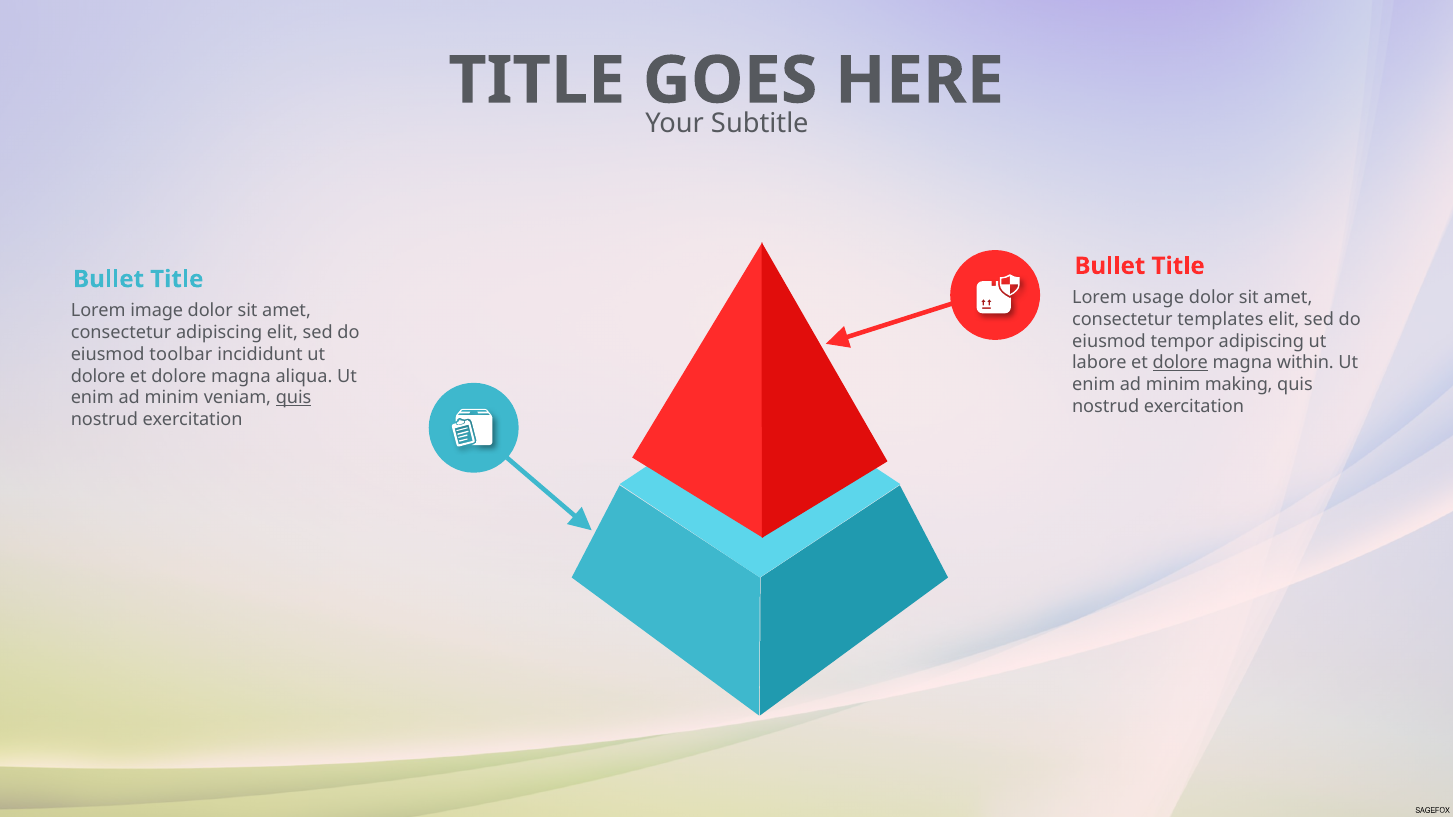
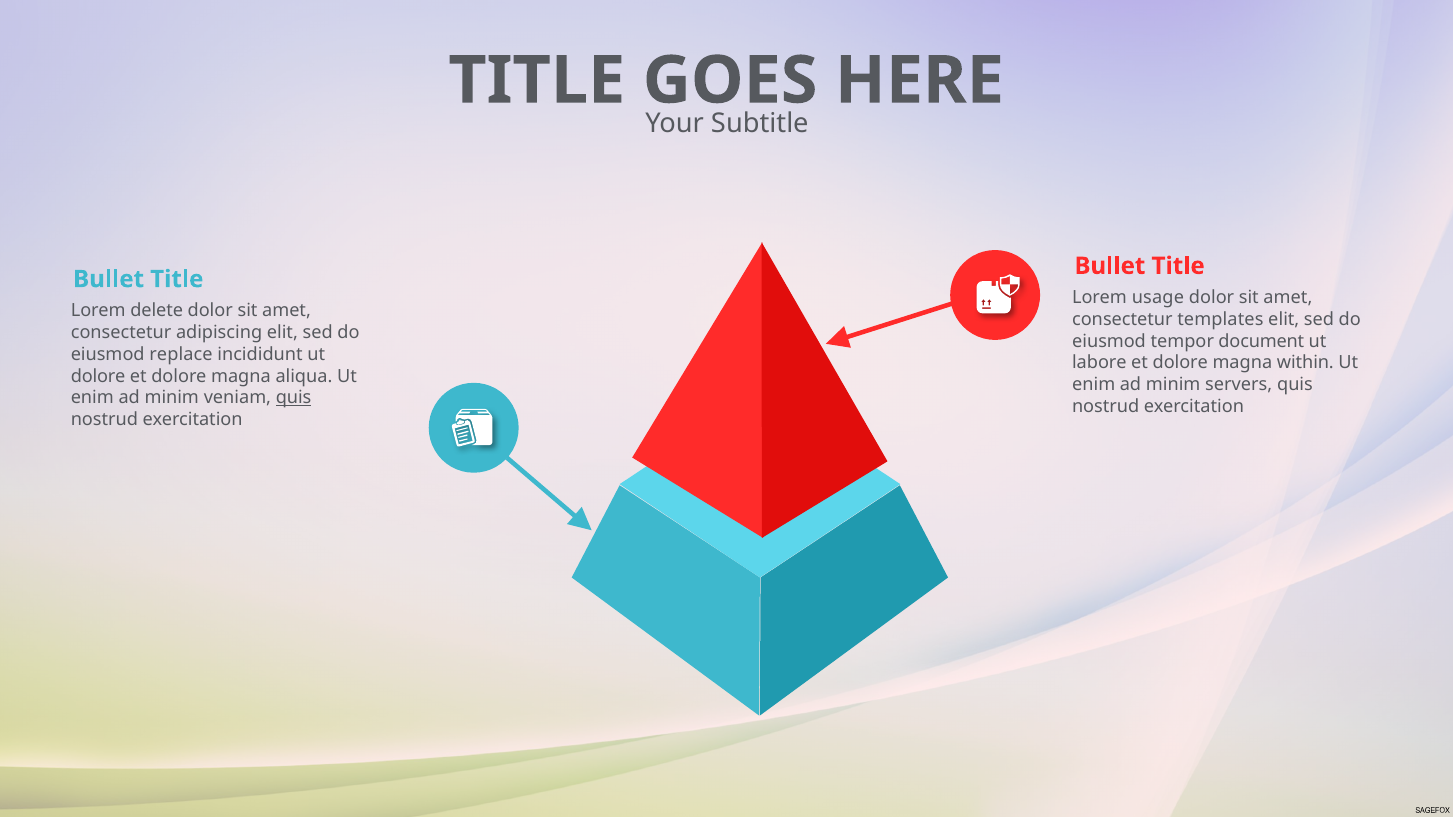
image: image -> delete (157, 311)
tempor adipiscing: adipiscing -> document (1261, 341)
toolbar: toolbar -> replace (181, 355)
dolore underline: present -> none (1180, 363)
making: making -> servers (1239, 385)
